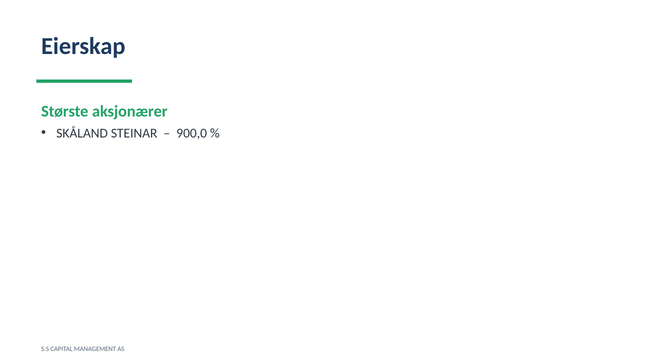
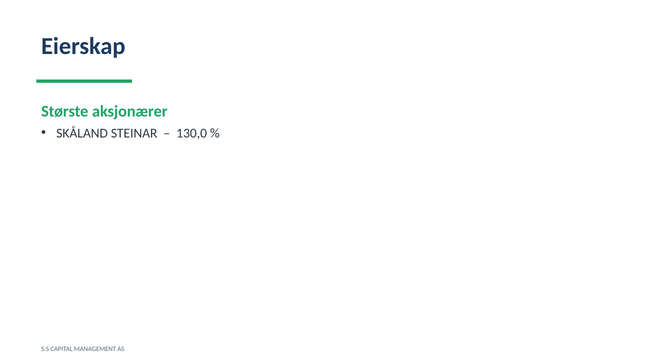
900,0: 900,0 -> 130,0 (192, 133)
